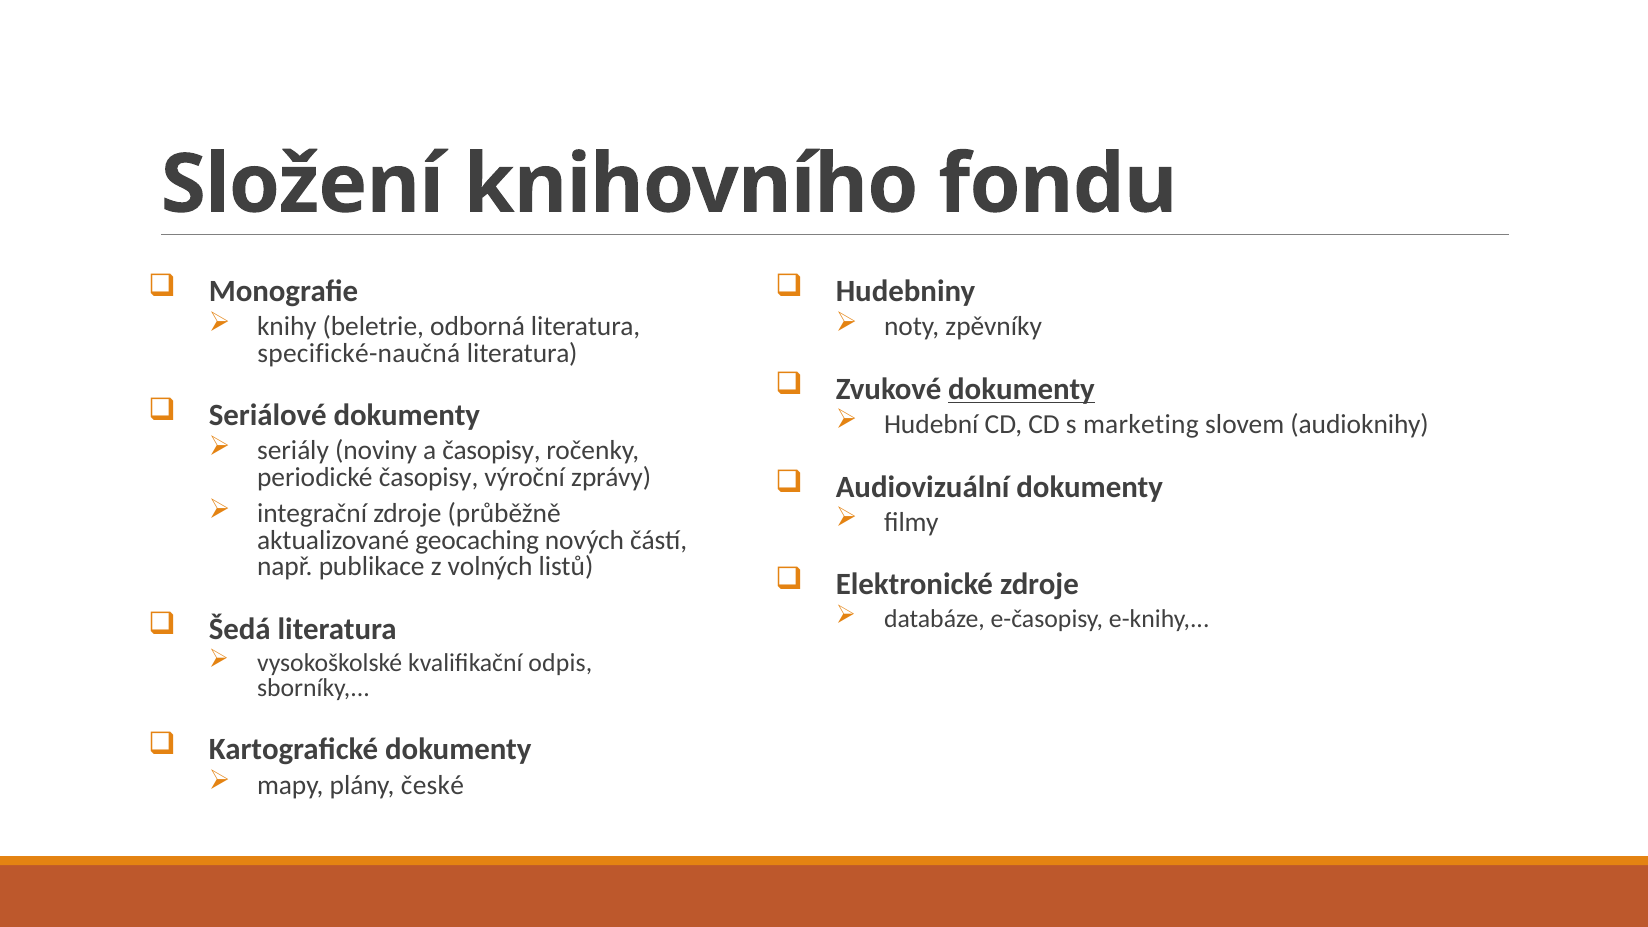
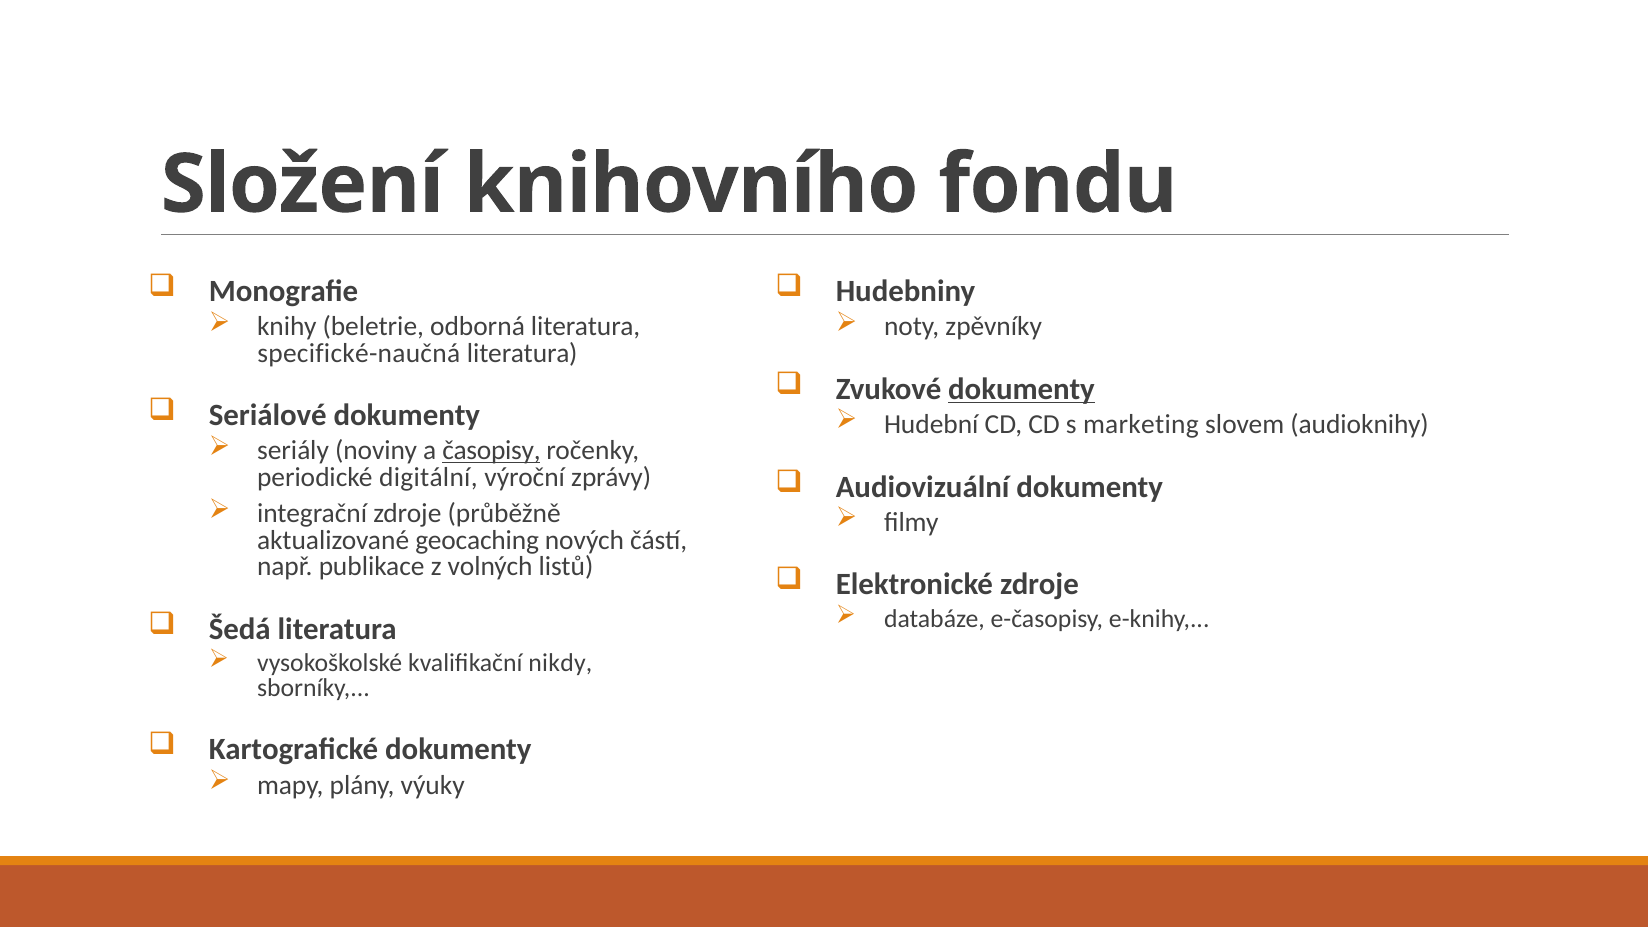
časopisy underline: none -> present (491, 451)
periodické časopisy: časopisy -> digitální (428, 477)
odpis: odpis -> nikdy (560, 663)
české: české -> výuky (433, 785)
